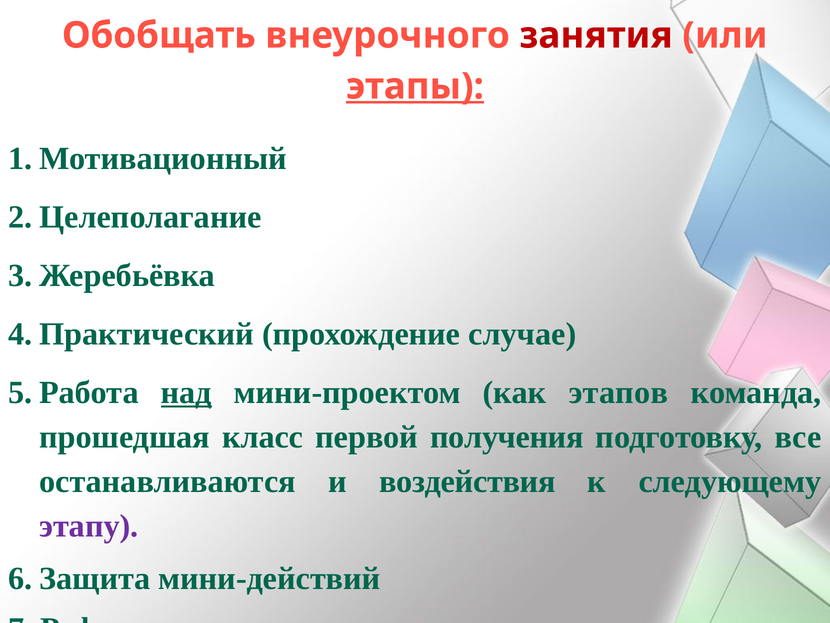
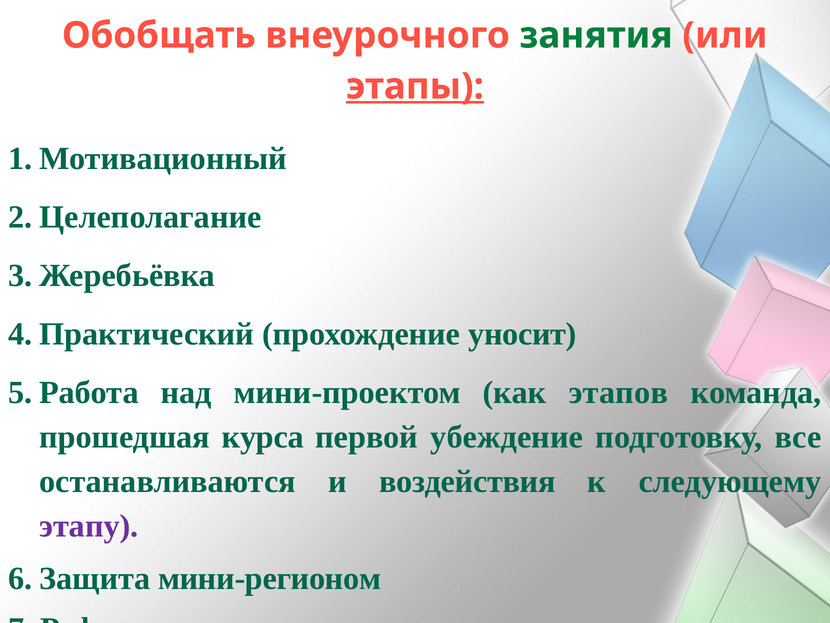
занятия colour: red -> green (596, 35)
случае: случае -> уносит (522, 334)
над underline: present -> none (186, 392)
класс: класс -> курса (263, 437)
получения: получения -> убеждение (507, 437)
мини-действий: мини-действий -> мини-регионом (270, 578)
